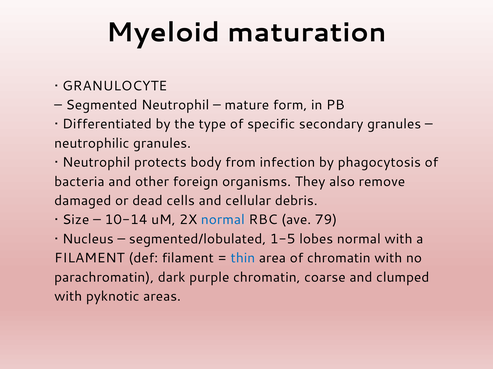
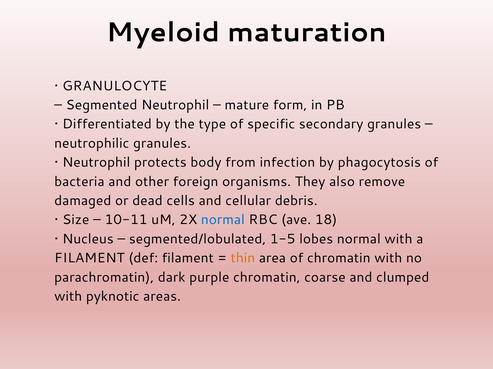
10-14: 10-14 -> 10-11 (126, 220)
79: 79 -> 18 (326, 220)
thin colour: blue -> orange (243, 259)
